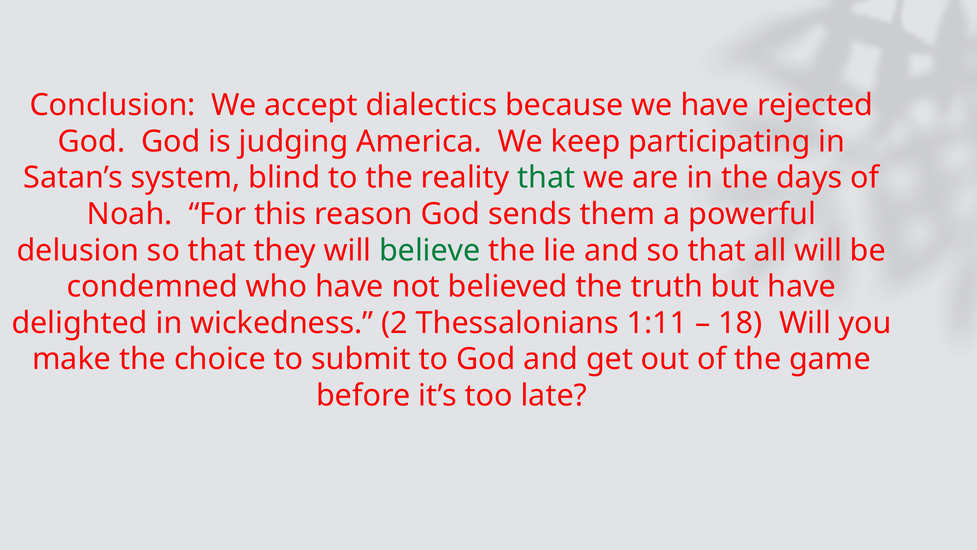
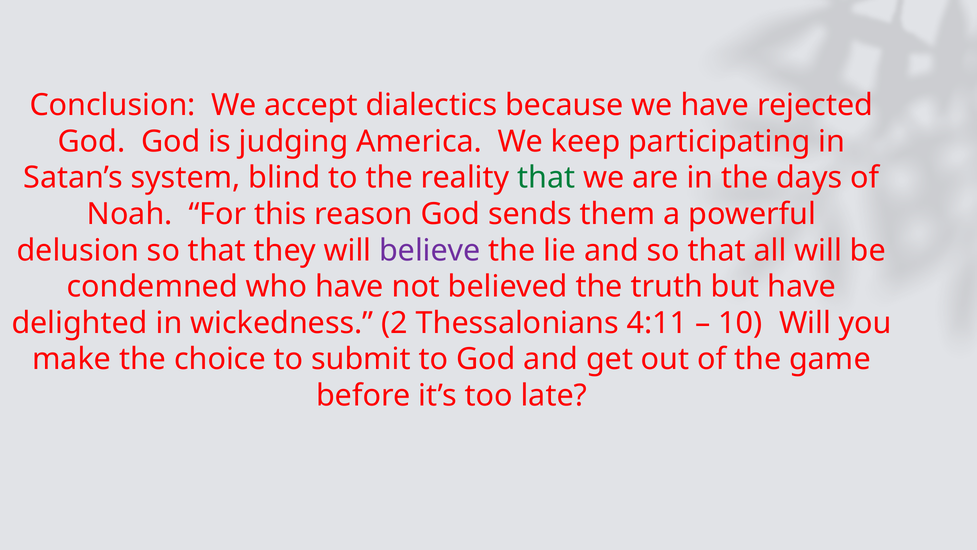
believe colour: green -> purple (430, 250)
1:11: 1:11 -> 4:11 (657, 323)
18: 18 -> 10 (740, 323)
